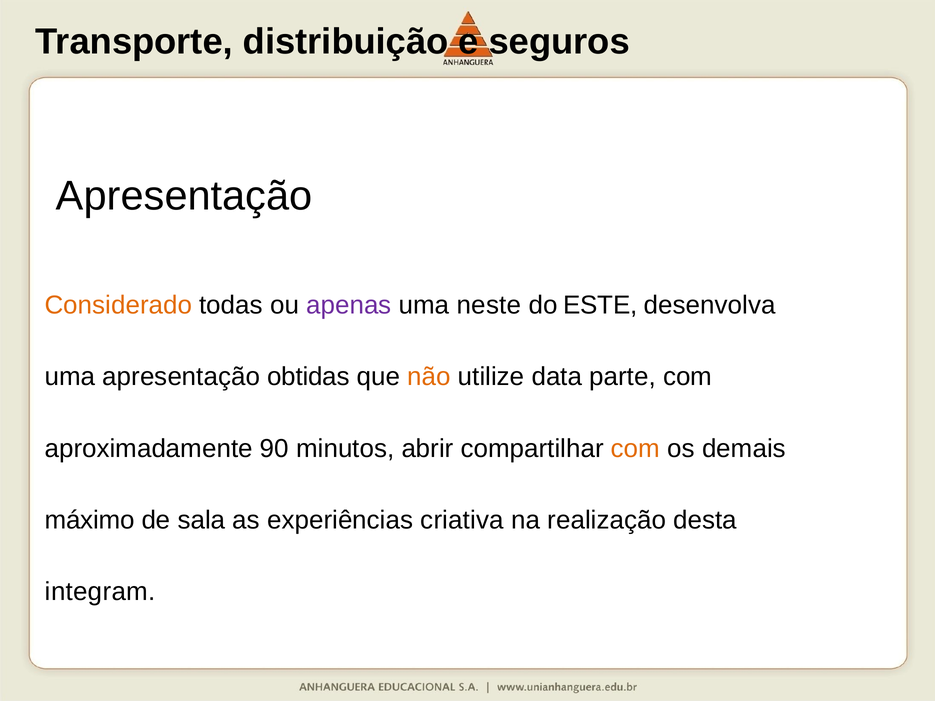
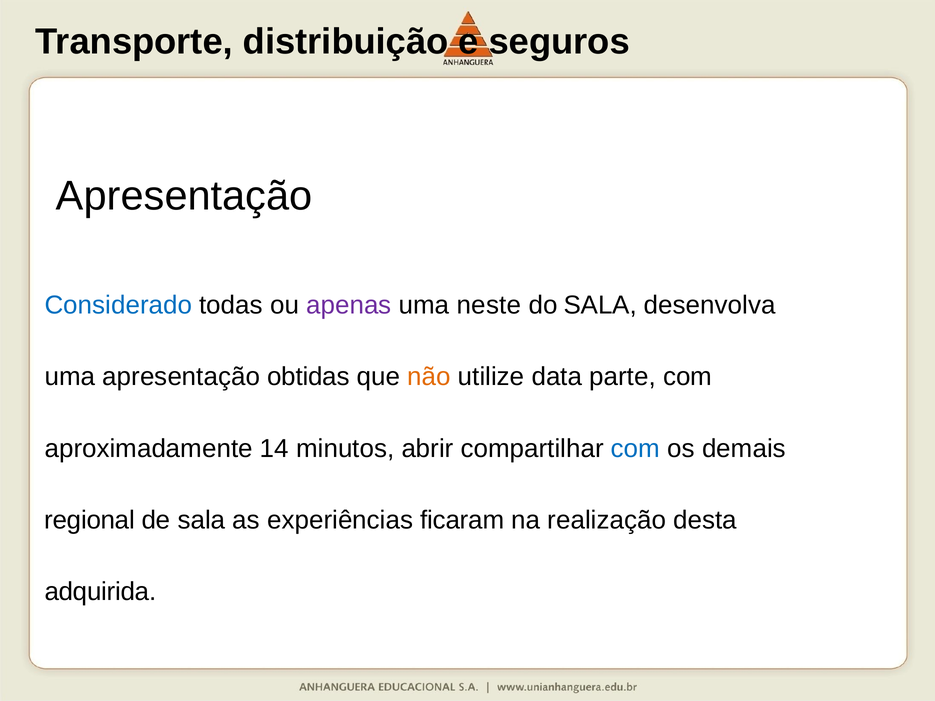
Considerado colour: orange -> blue (118, 305)
do ESTE: ESTE -> SALA (600, 305)
90: 90 -> 14 (274, 449)
com colour: orange -> blue (636, 449)
máximo: máximo -> regional (90, 520)
criativa: criativa -> ficaram (462, 520)
integram: integram -> adquirida (100, 592)
